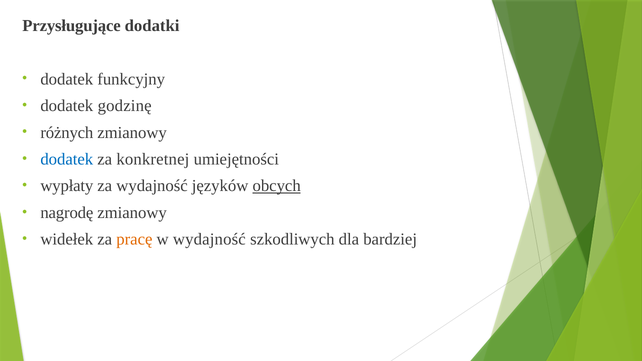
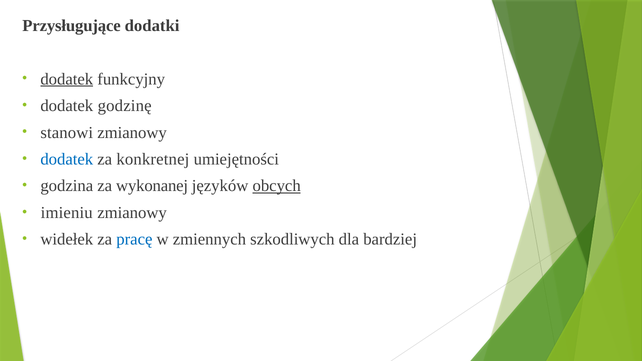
dodatek underline: none -> present (67, 79)
różnych: różnych -> stanowi (67, 133)
wypłaty: wypłaty -> godzina (67, 186)
za wydajność: wydajność -> wykonanej (152, 186)
nagrodę: nagrodę -> imieniu (67, 213)
pracę colour: orange -> blue (134, 239)
w wydajność: wydajność -> zmiennych (209, 239)
